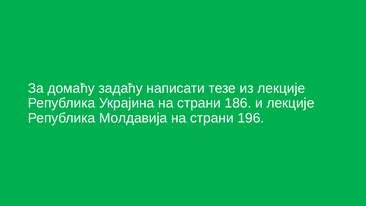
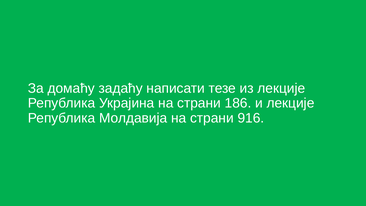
196: 196 -> 916 (251, 118)
